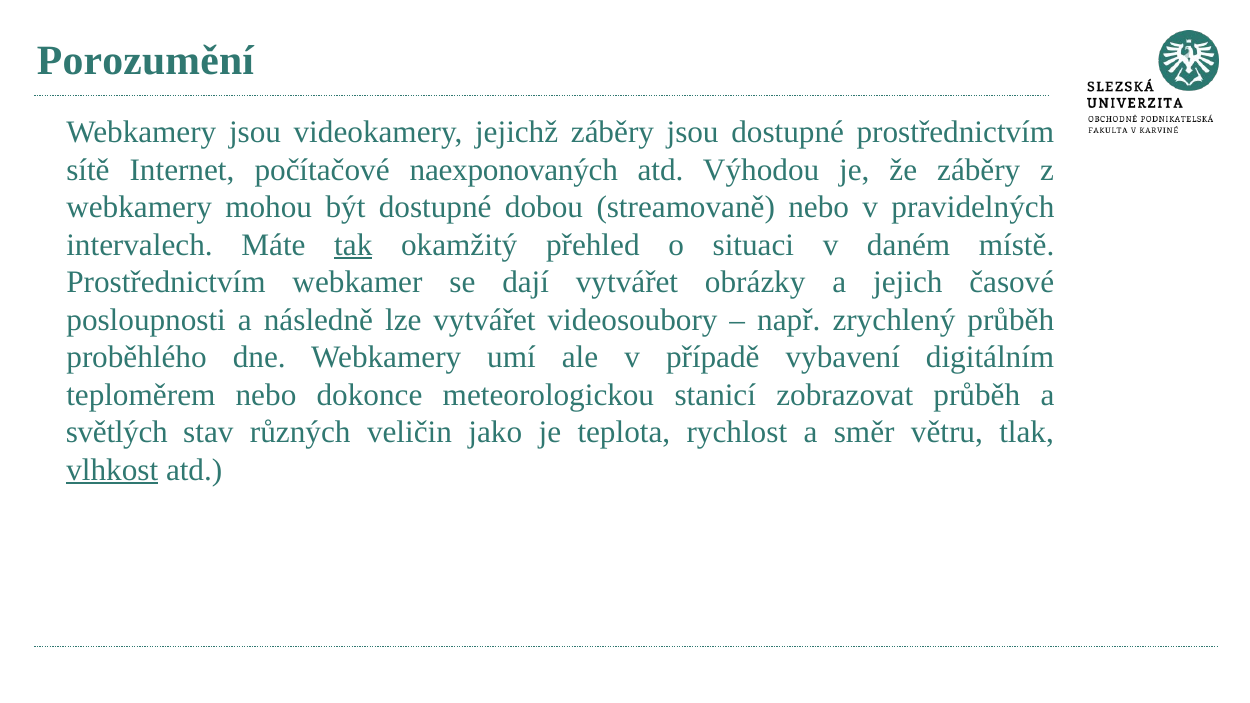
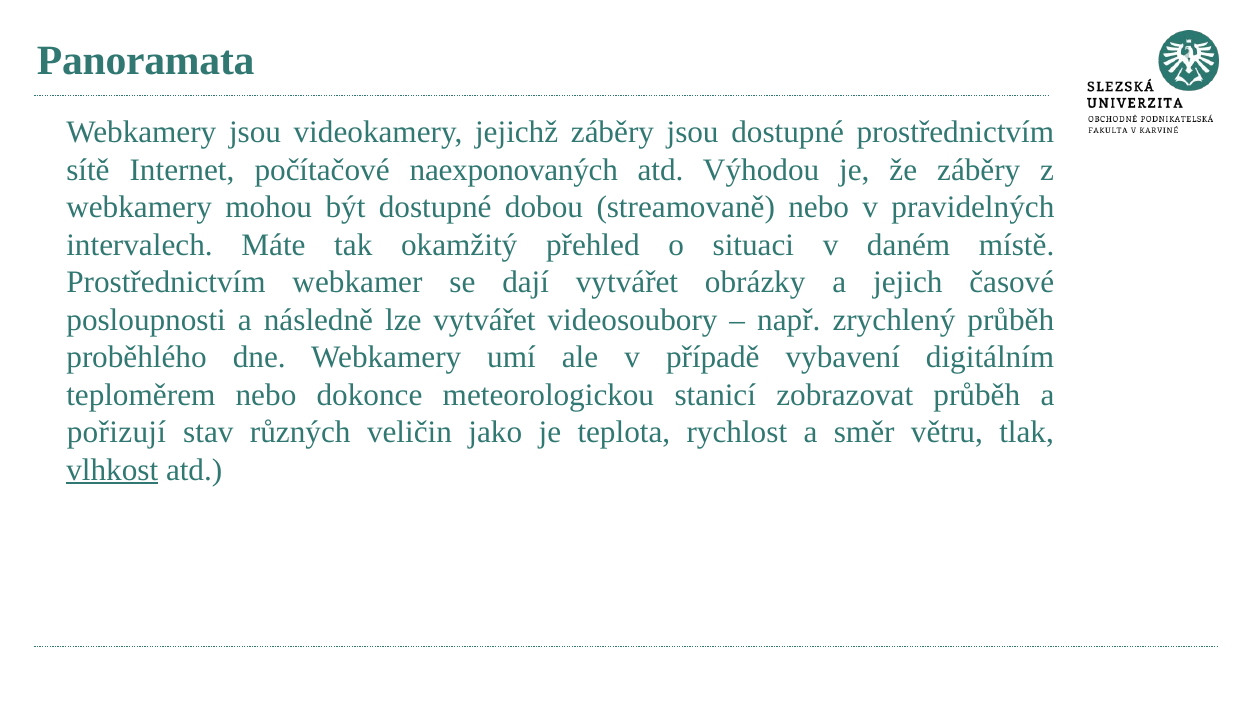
Porozumění: Porozumění -> Panoramata (146, 61)
tak underline: present -> none (353, 245)
světlých: světlých -> pořizují (116, 433)
